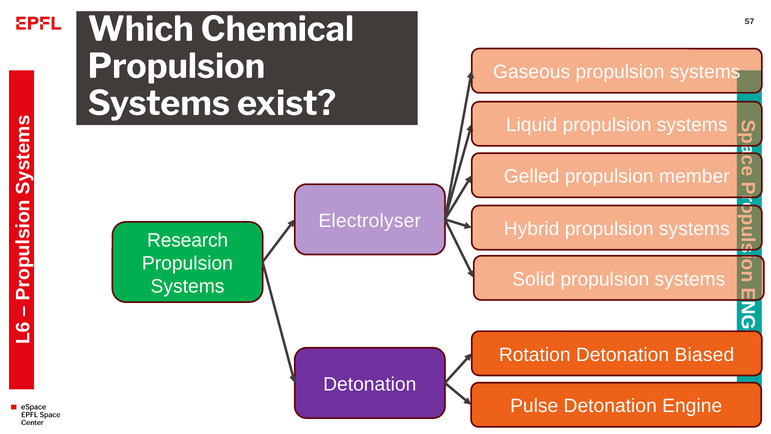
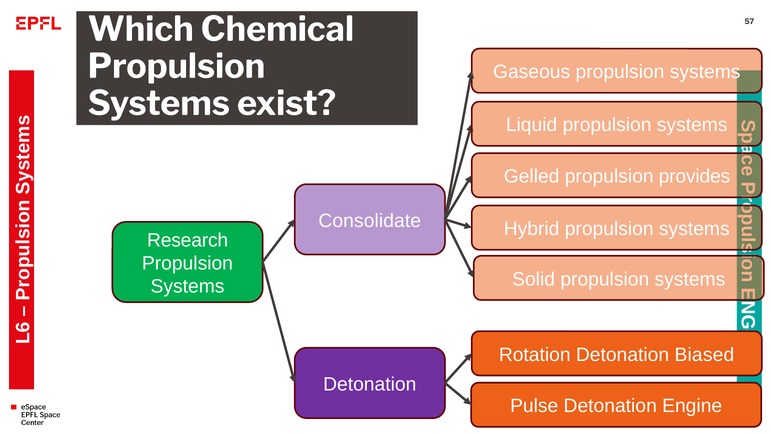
member: member -> provides (694, 176)
Electrolyser: Electrolyser -> Consolidate (370, 221)
